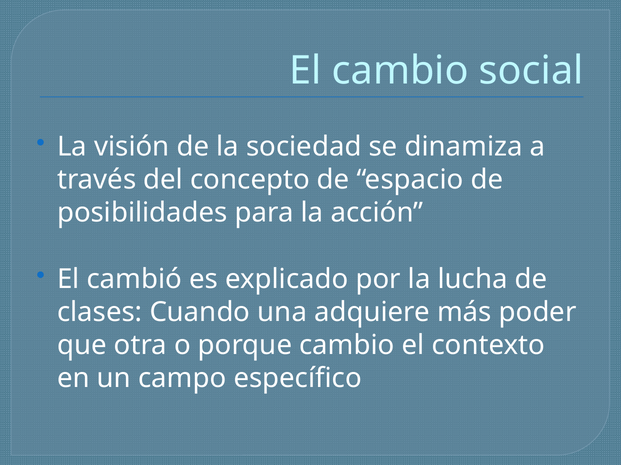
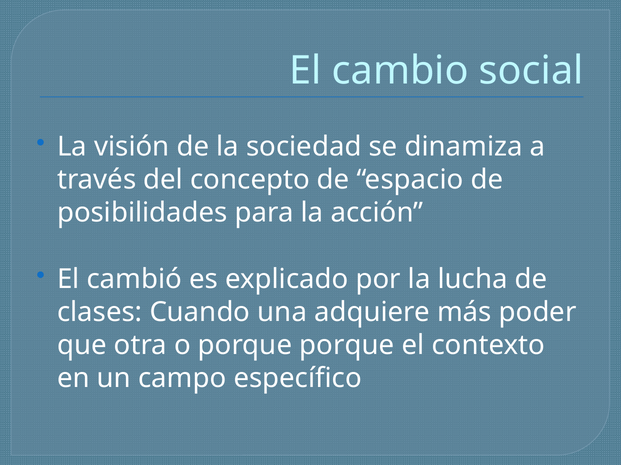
porque cambio: cambio -> porque (347, 346)
